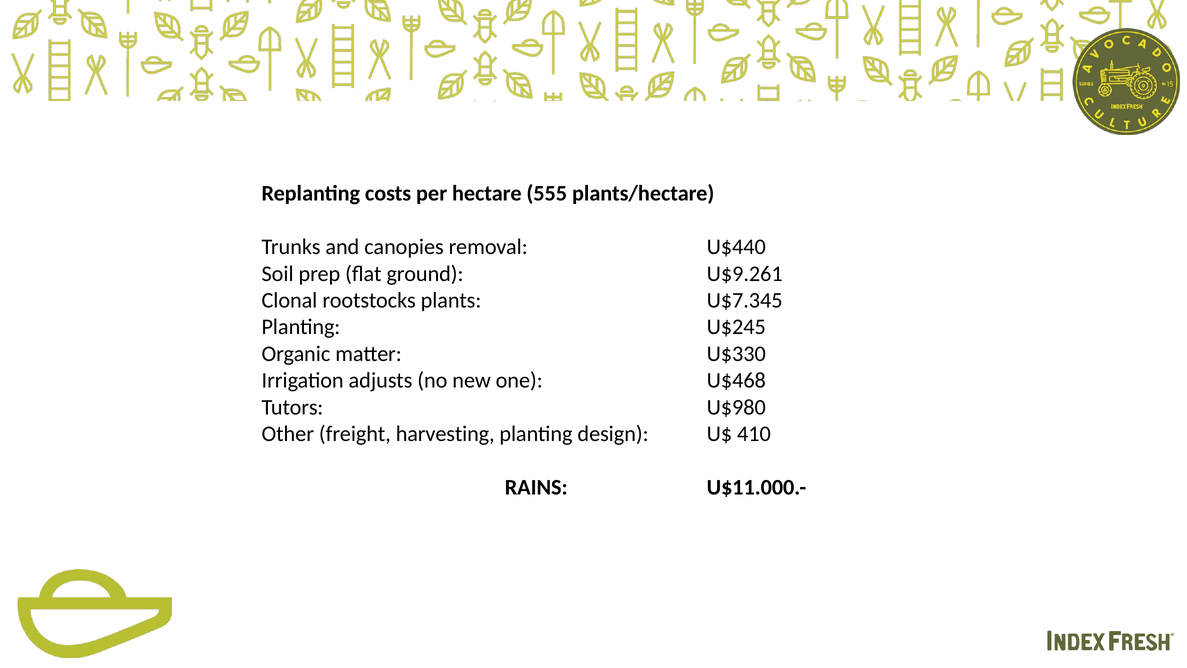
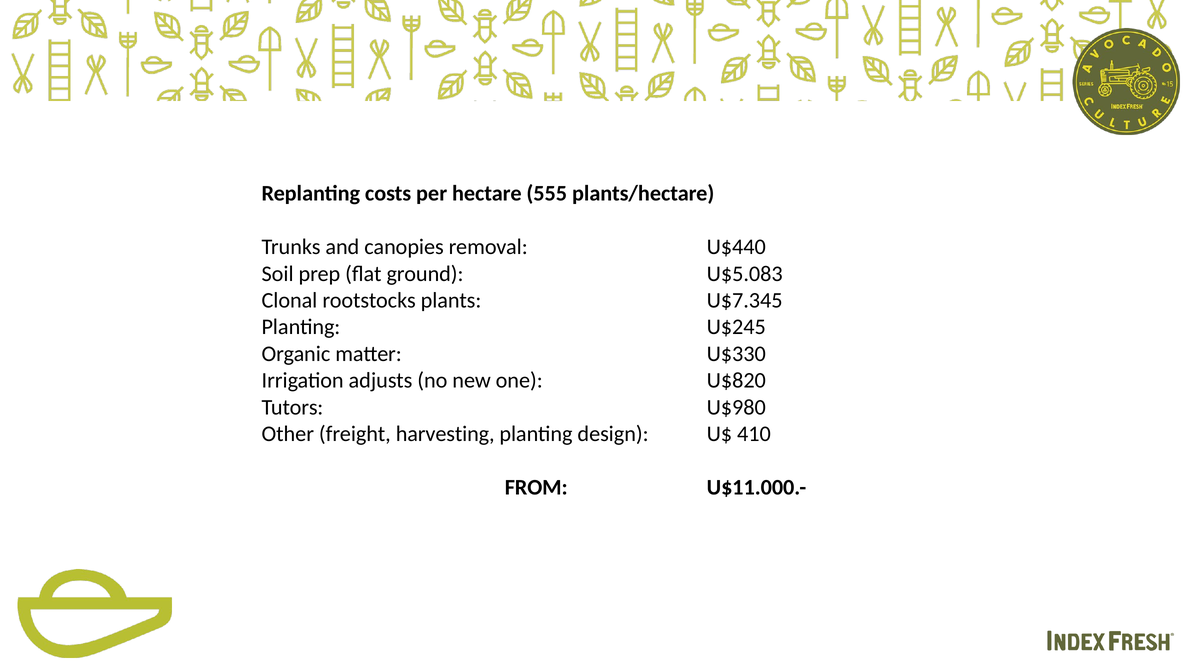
U$9.261: U$9.261 -> U$5.083 (745, 274)
U$468: U$468 -> U$820 (736, 380)
RAINS: RAINS -> FROM (536, 487)
